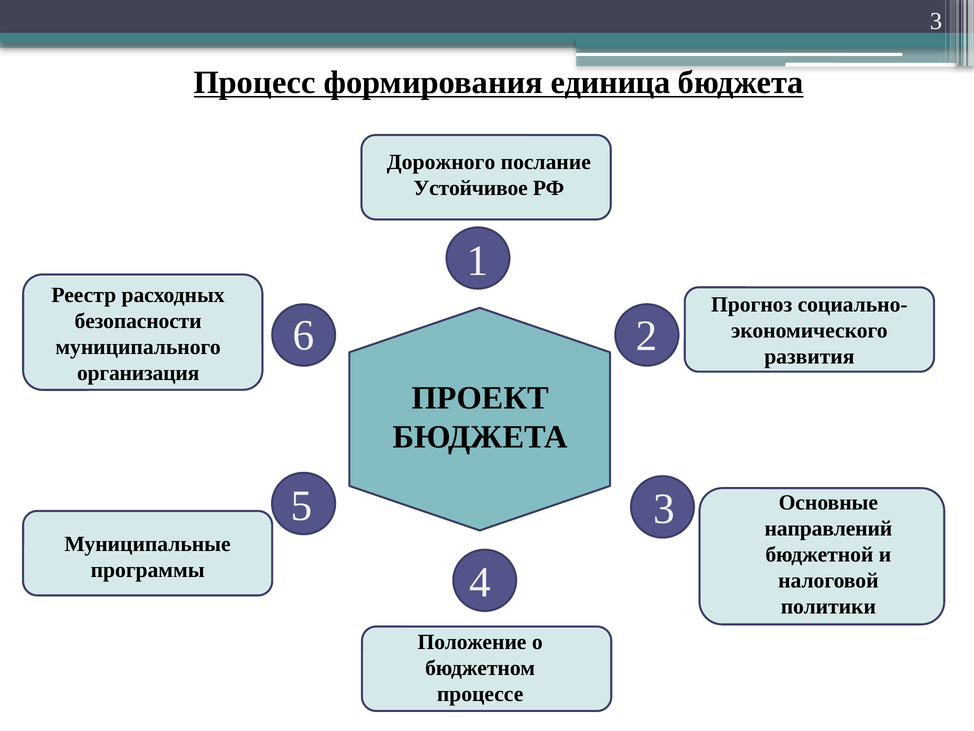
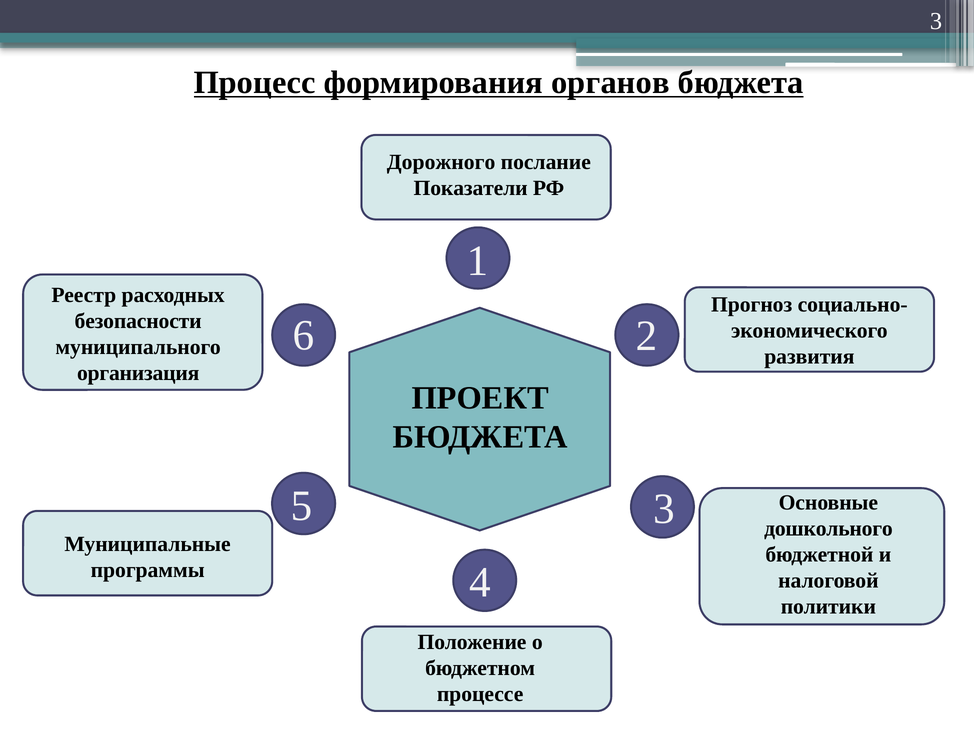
единица: единица -> органов (610, 82)
Устойчивое: Устойчивое -> Показатели (471, 188)
направлений: направлений -> дошкольного (828, 528)
